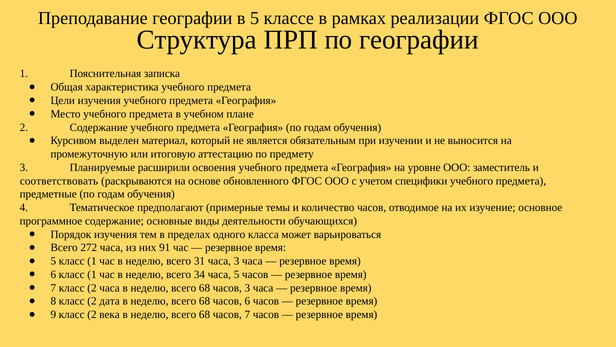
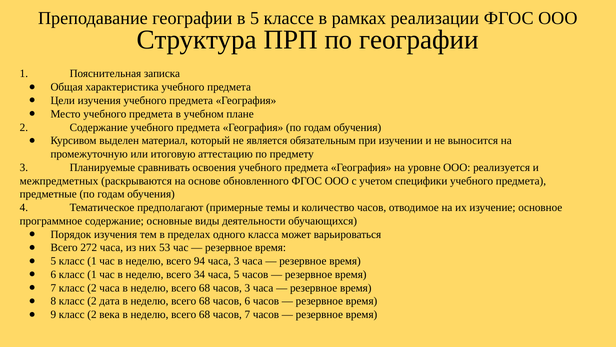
расширили: расширили -> сравнивать (164, 167)
заместитель: заместитель -> реализуется (502, 167)
соответствовать: соответствовать -> межпредметных (59, 181)
91: 91 -> 53 (165, 247)
31: 31 -> 94 (199, 261)
